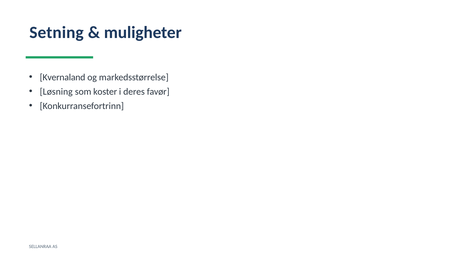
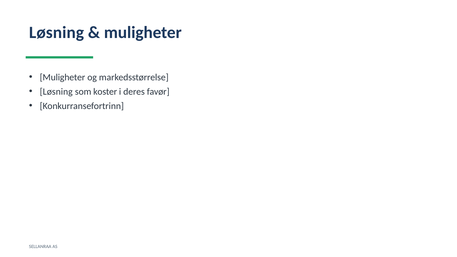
Setning: Setning -> Løsning (57, 33)
Kvernaland: Kvernaland -> Muligheter (63, 77)
